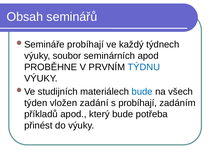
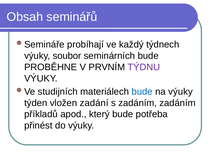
seminárních apod: apod -> bude (148, 56)
TÝDNU colour: blue -> purple (144, 67)
na všech: všech -> výuky (181, 92)
s probíhají: probíhají -> zadáním (138, 103)
